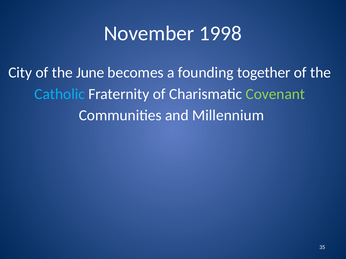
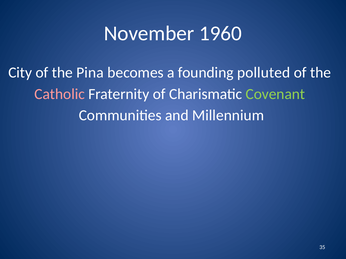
1998: 1998 -> 1960 (220, 33)
June: June -> Pina (90, 73)
together: together -> polluted (264, 73)
Catholic colour: light blue -> pink (60, 94)
